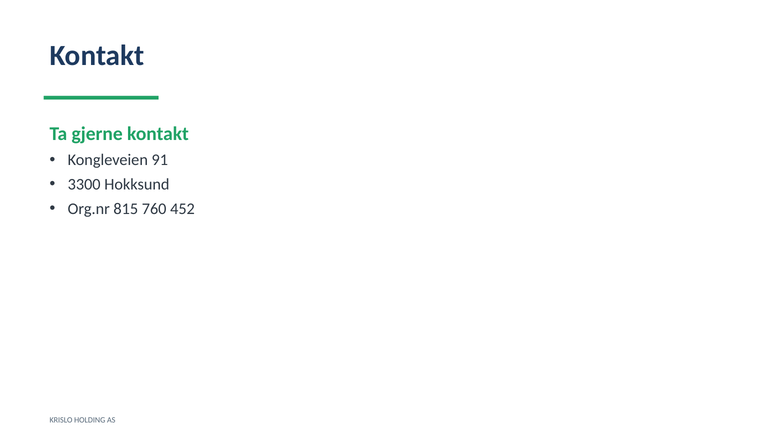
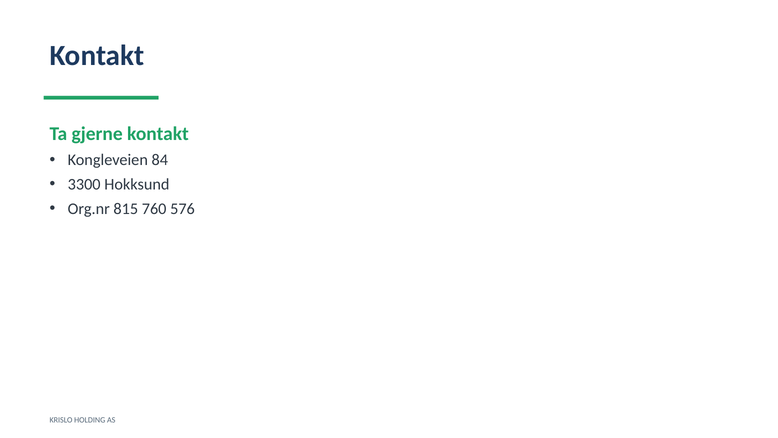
91: 91 -> 84 (160, 160)
452: 452 -> 576 (182, 209)
